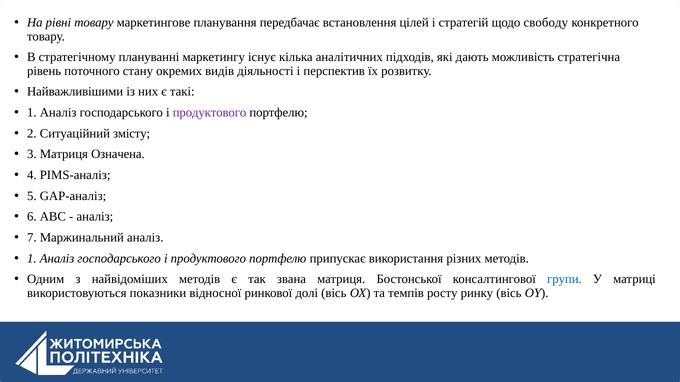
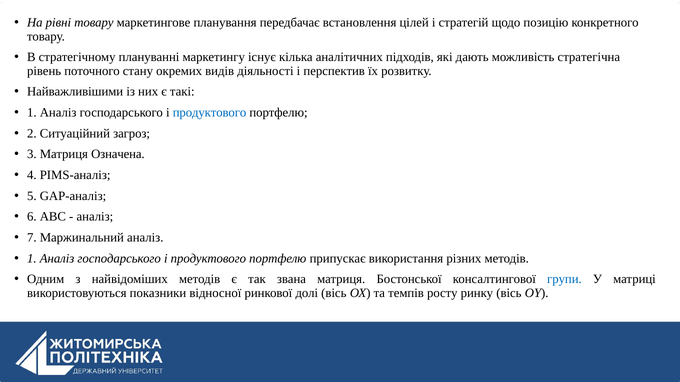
свободу: свободу -> позицію (546, 23)
продуктового colour: purple -> blue (210, 113)
змісту: змісту -> загроз (132, 134)
